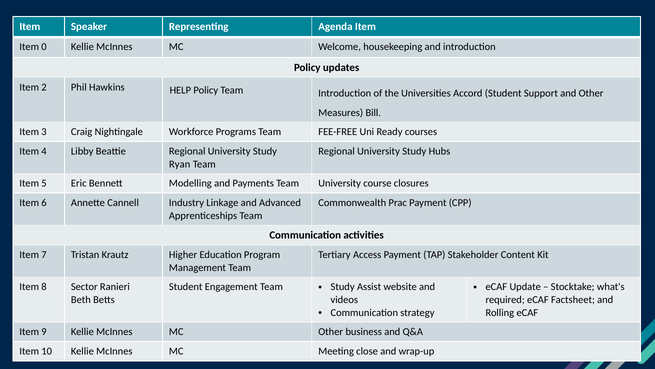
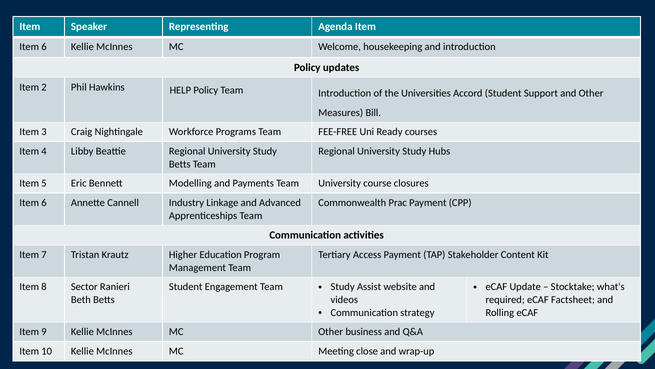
0: 0 -> 6 (44, 47)
Ryan: Ryan -> Betts (180, 164)
